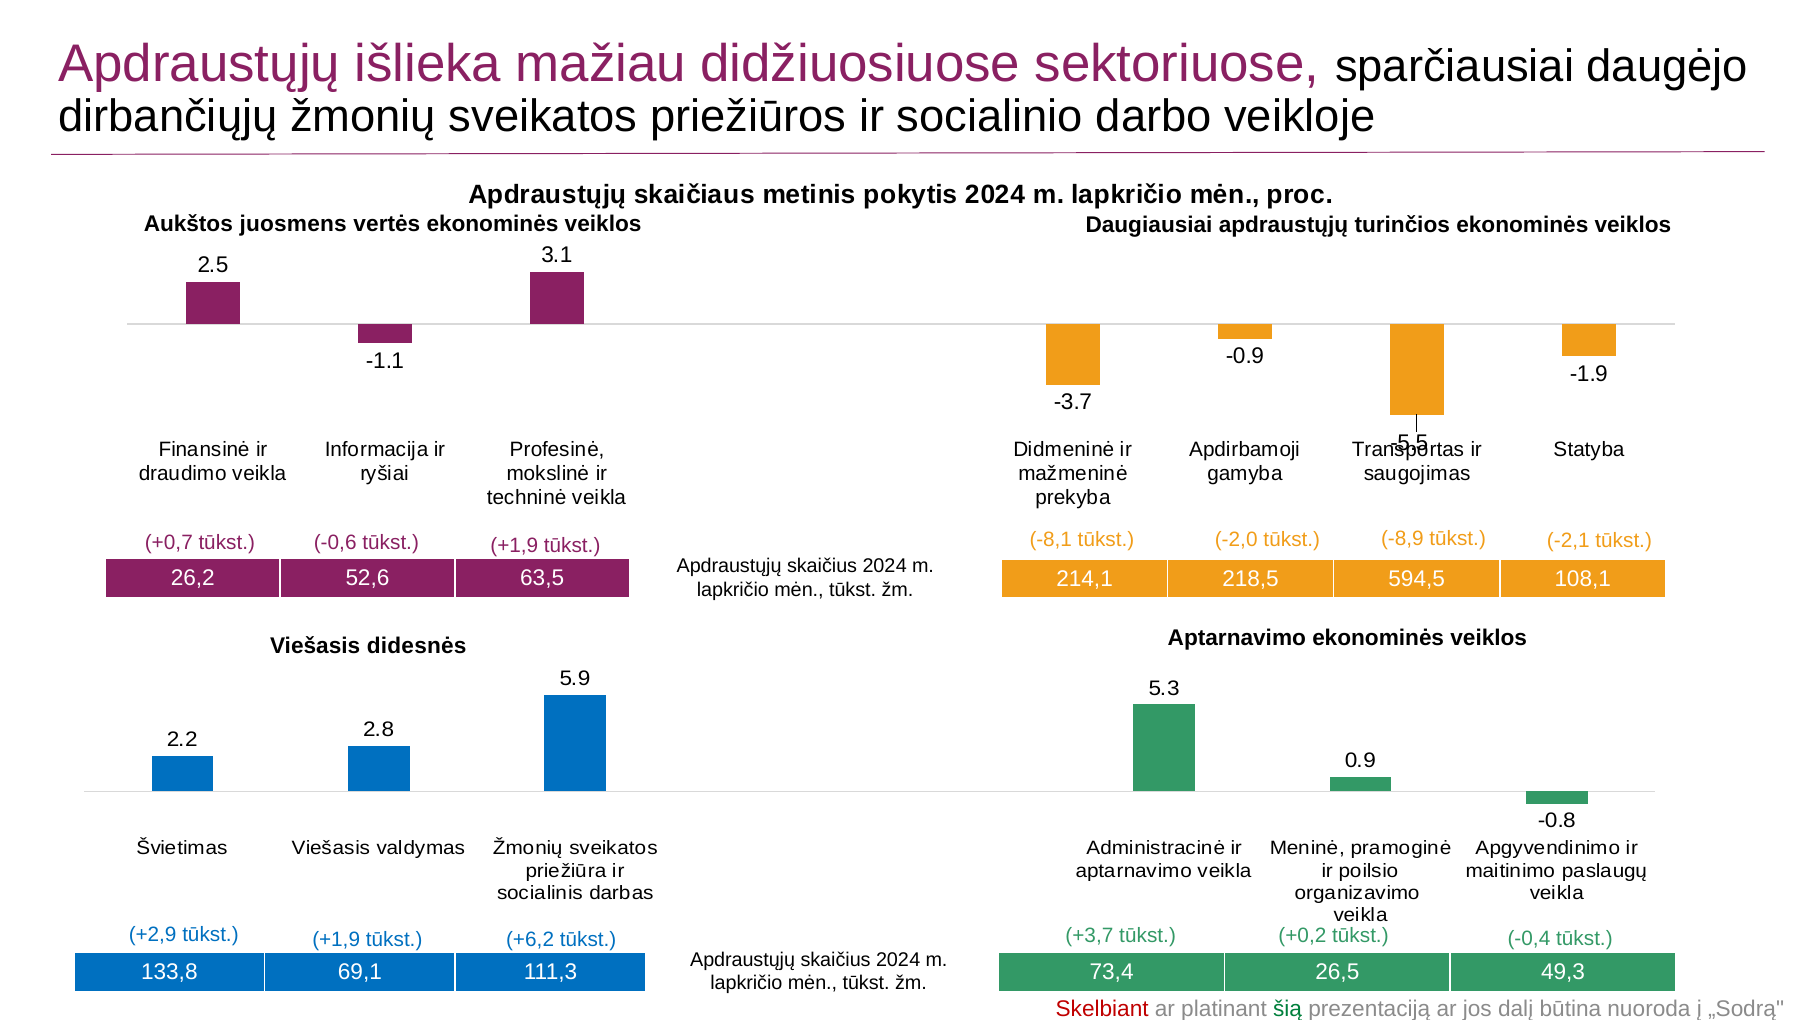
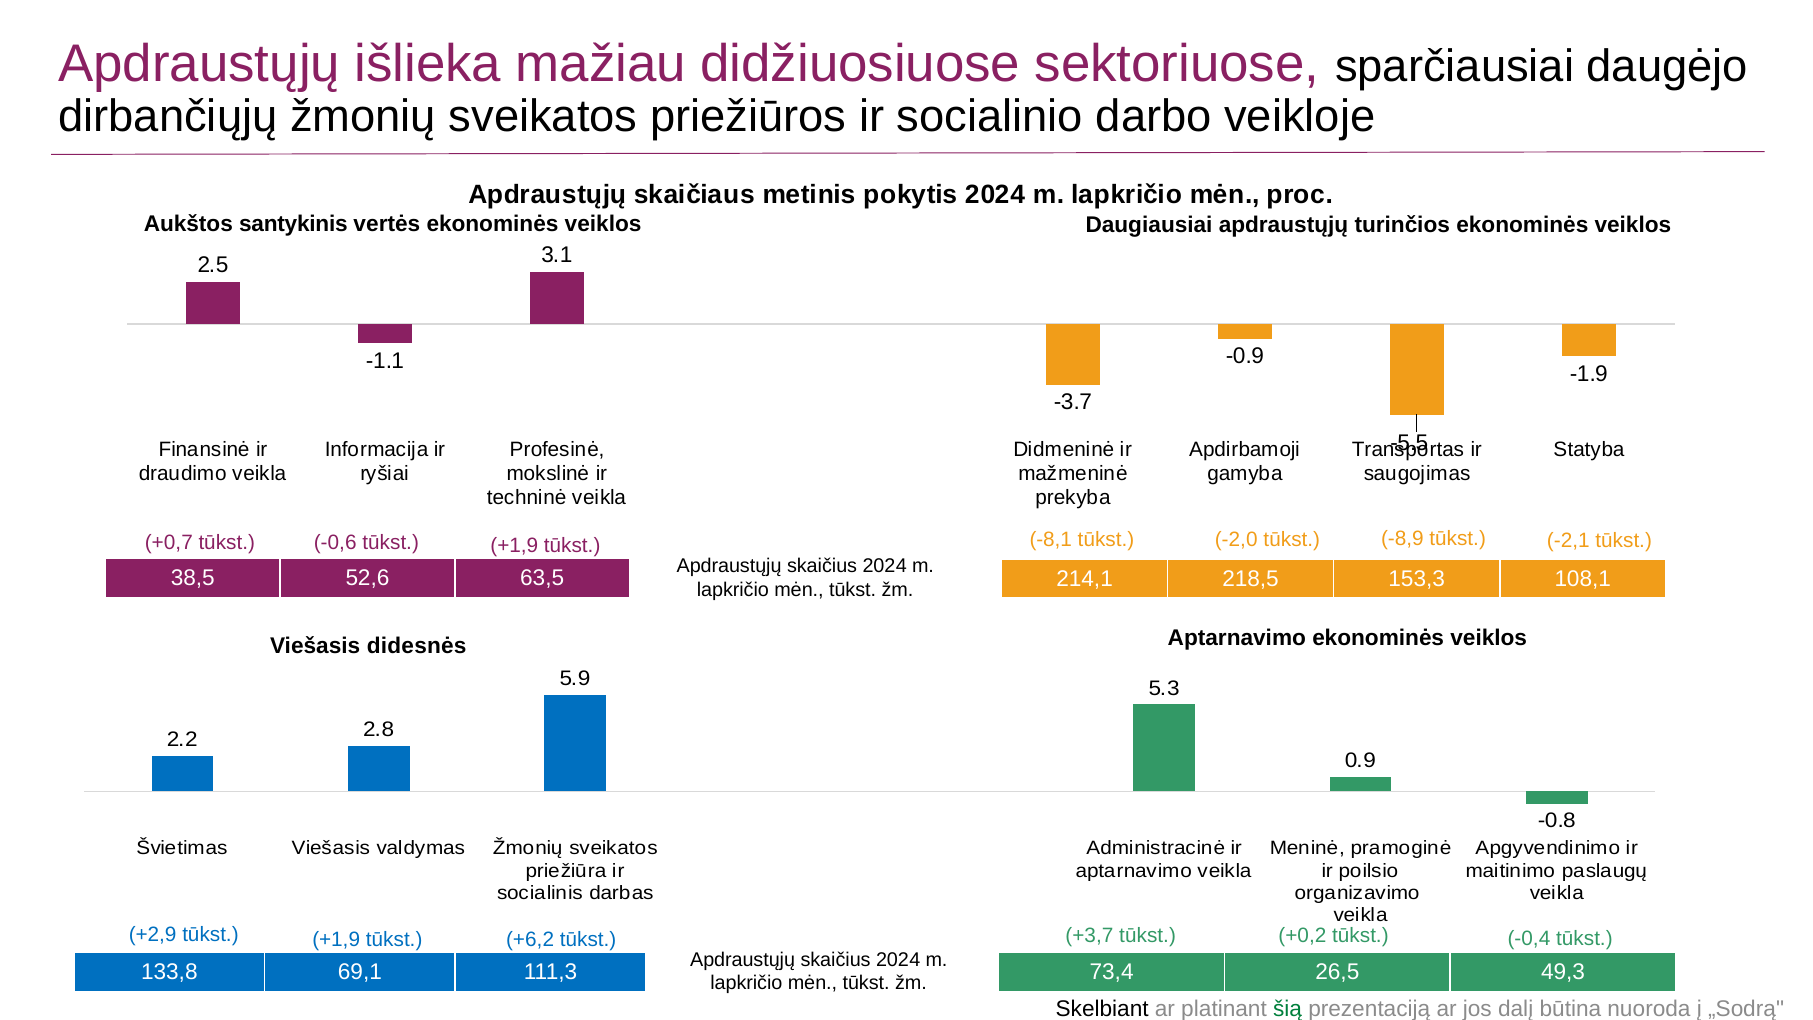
juosmens: juosmens -> santykinis (293, 224)
26,2: 26,2 -> 38,5 (193, 578)
594,5: 594,5 -> 153,3 (1417, 579)
Skelbiant colour: red -> black (1102, 1009)
